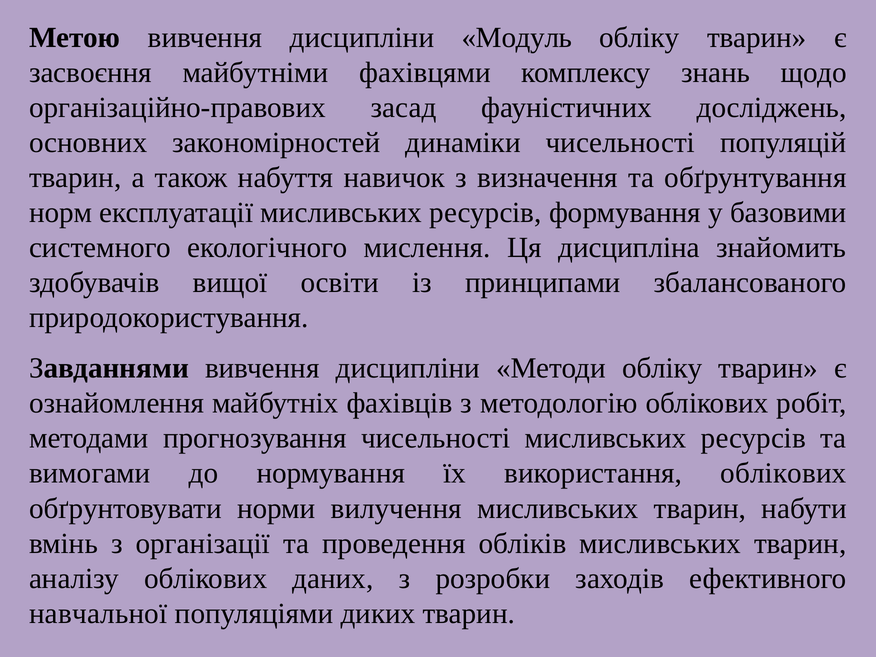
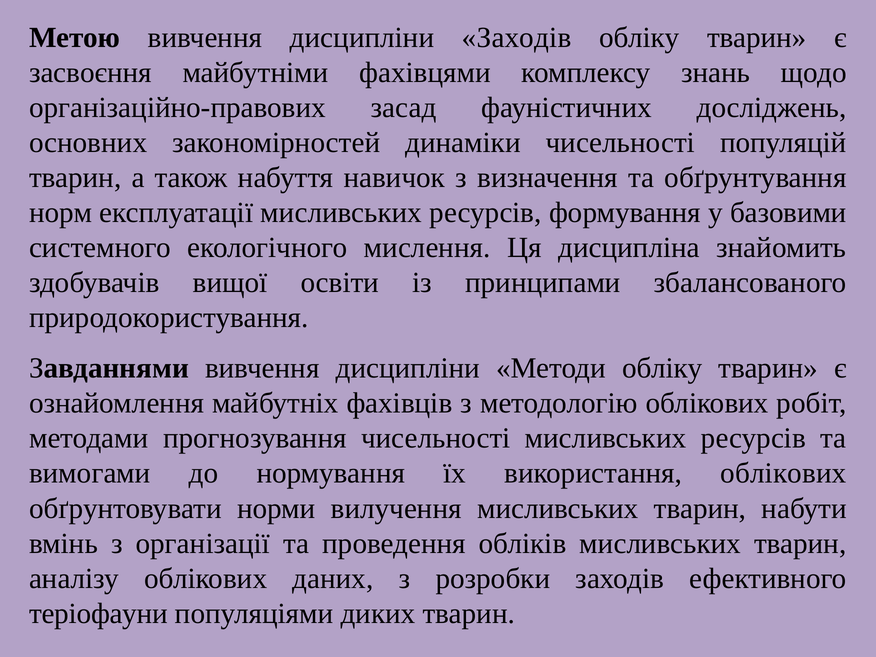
дисципліни Модуль: Модуль -> Заходів (517, 38)
навчальної: навчальної -> теріофауни (98, 613)
